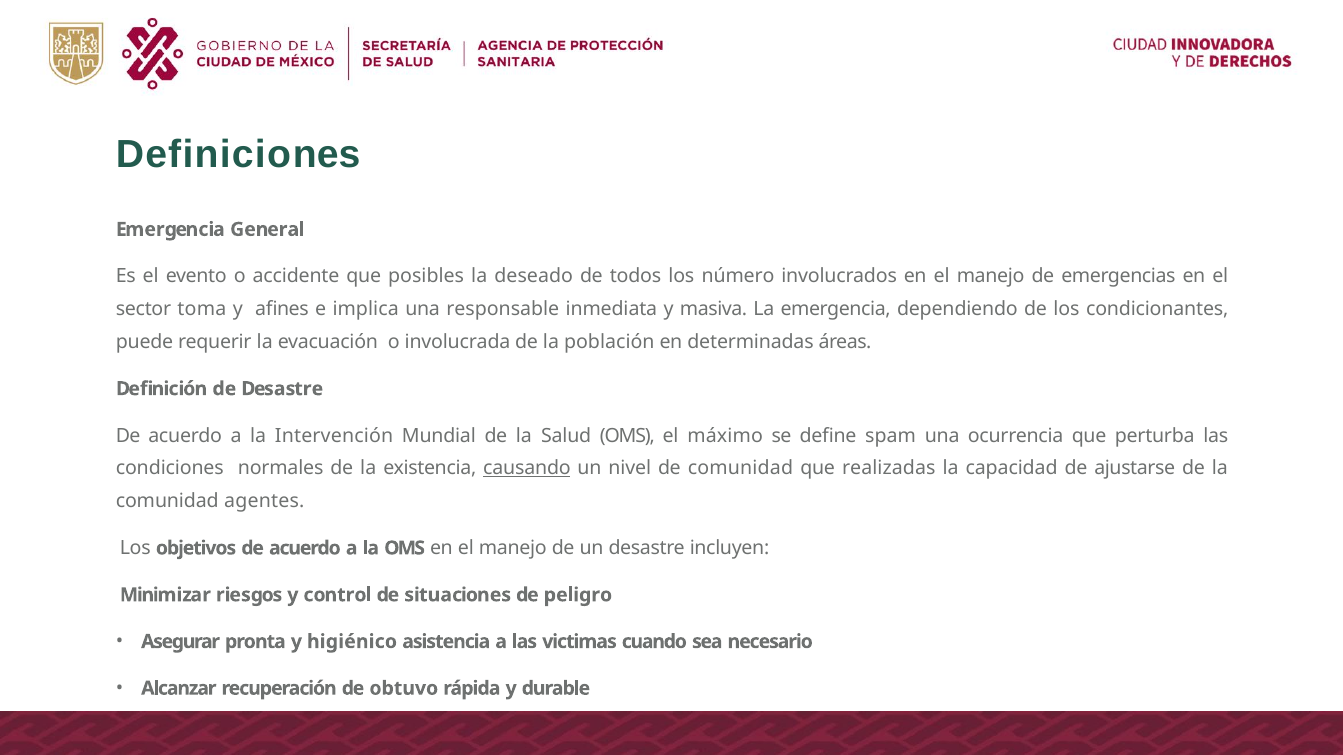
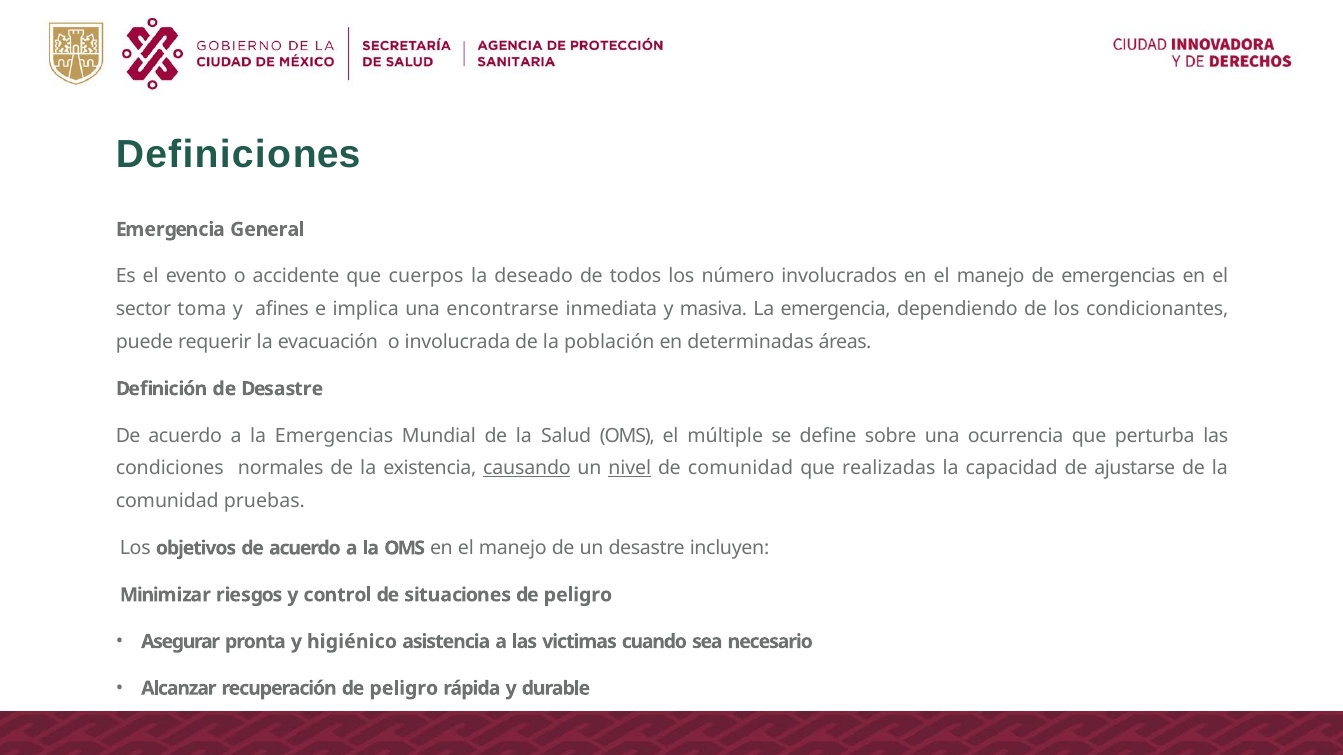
posibles: posibles -> cuerpos (426, 276)
responsable: responsable -> encontrarse (503, 309)
la Intervención: Intervención -> Emergencias (334, 436)
máximo: máximo -> múltiple (725, 436)
spam: spam -> sobre (891, 436)
nivel underline: none -> present (630, 469)
agentes: agentes -> pruebas (264, 502)
recuperación de obtuvo: obtuvo -> peligro (404, 689)
